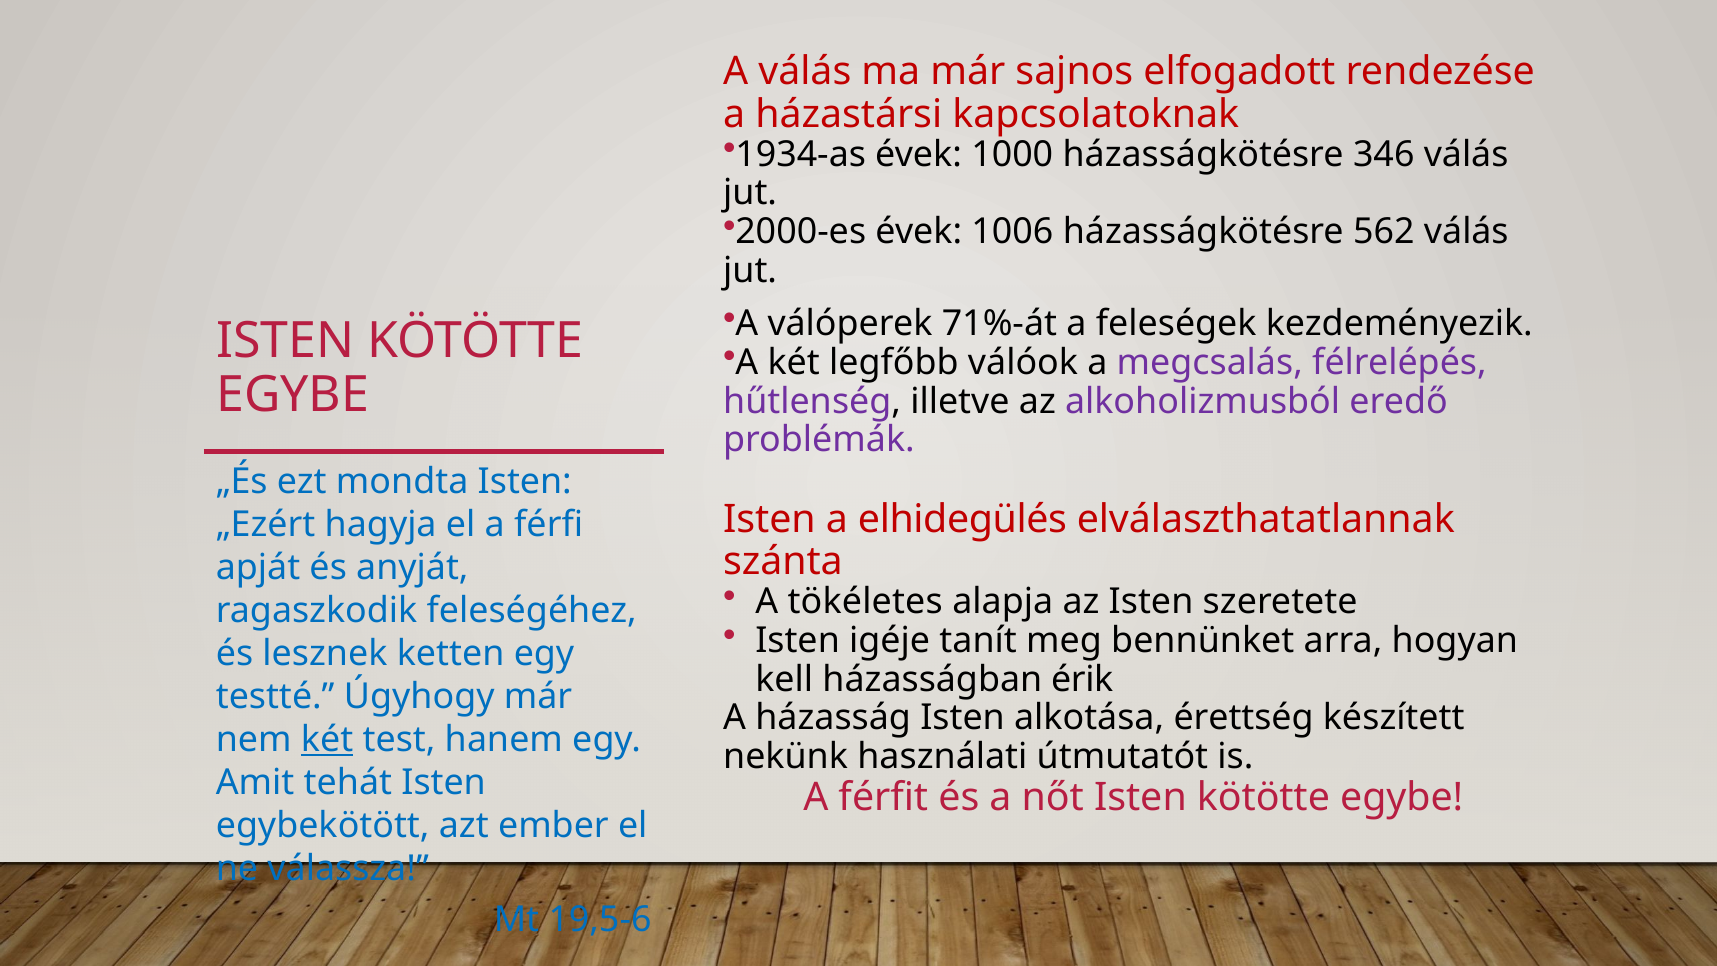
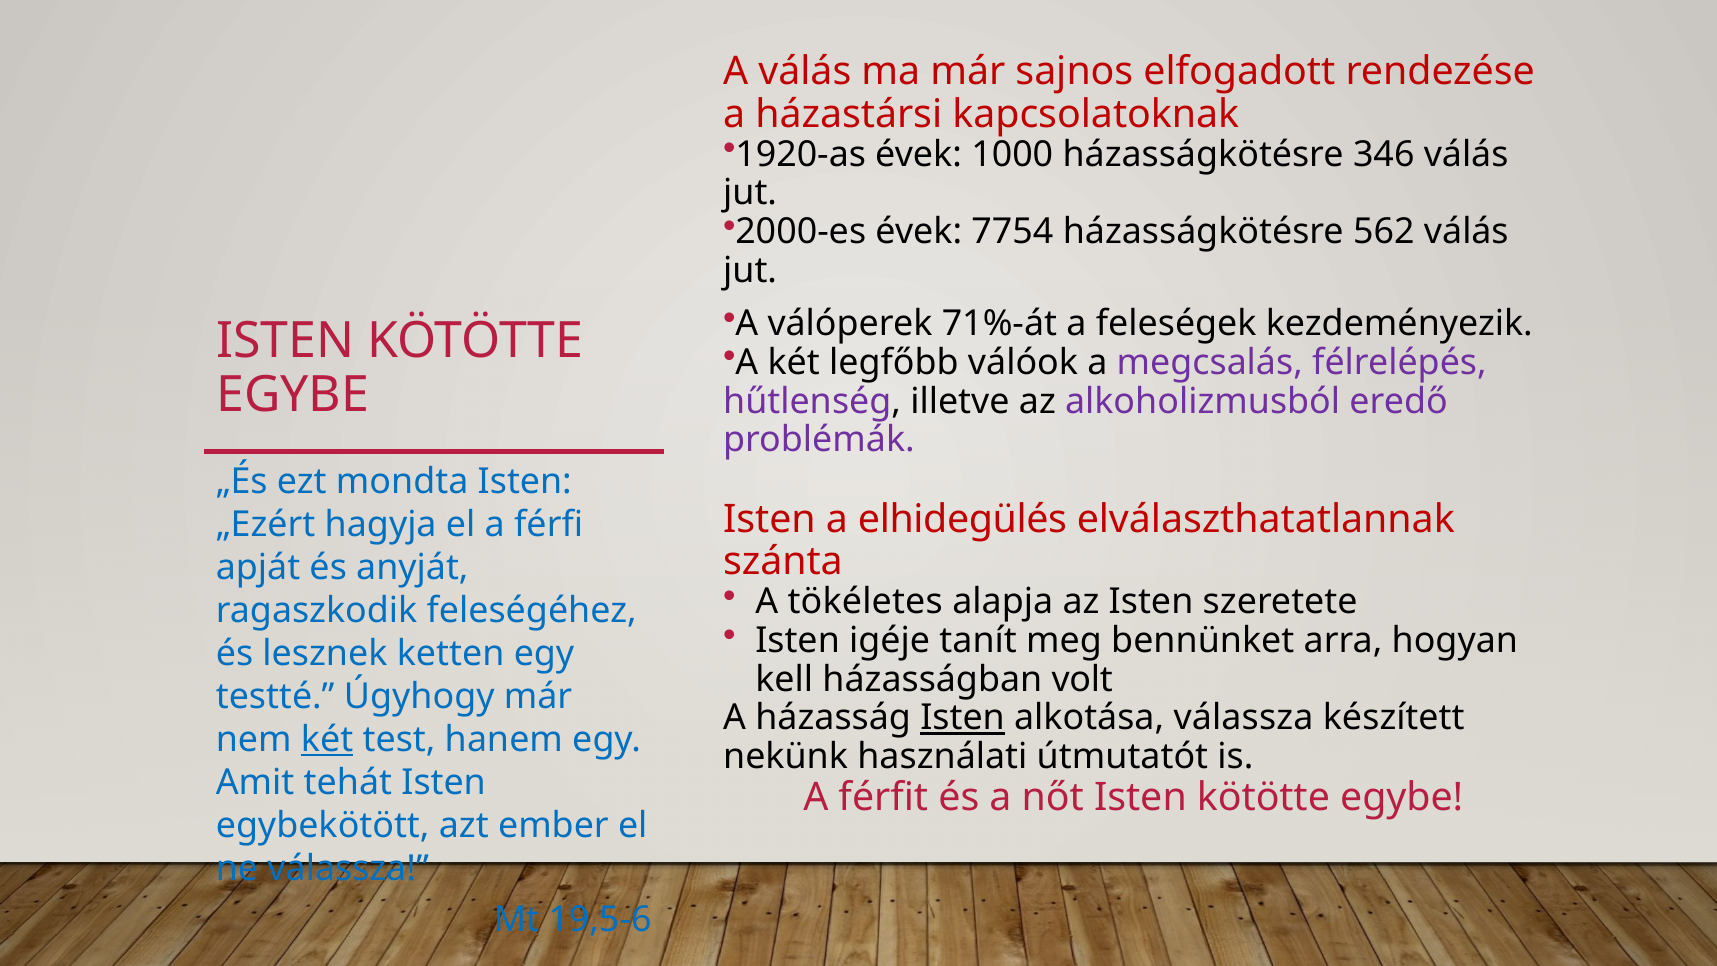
1934-as: 1934-as -> 1920-as (801, 154)
1006: 1006 -> 7754 (1012, 232)
érik: érik -> volt (1082, 679)
Isten underline: none -> present (963, 718)
alkotása érettség: érettség -> válassza (1243, 718)
